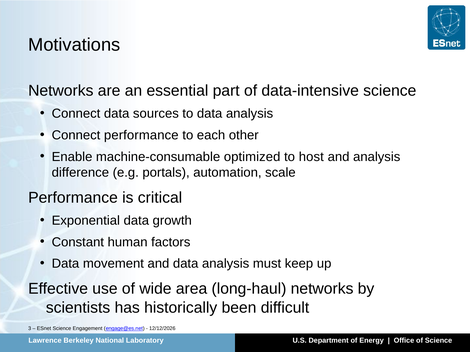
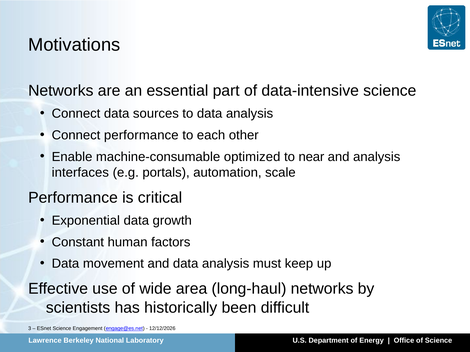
host: host -> near (311, 157)
difference: difference -> interfaces (80, 173)
